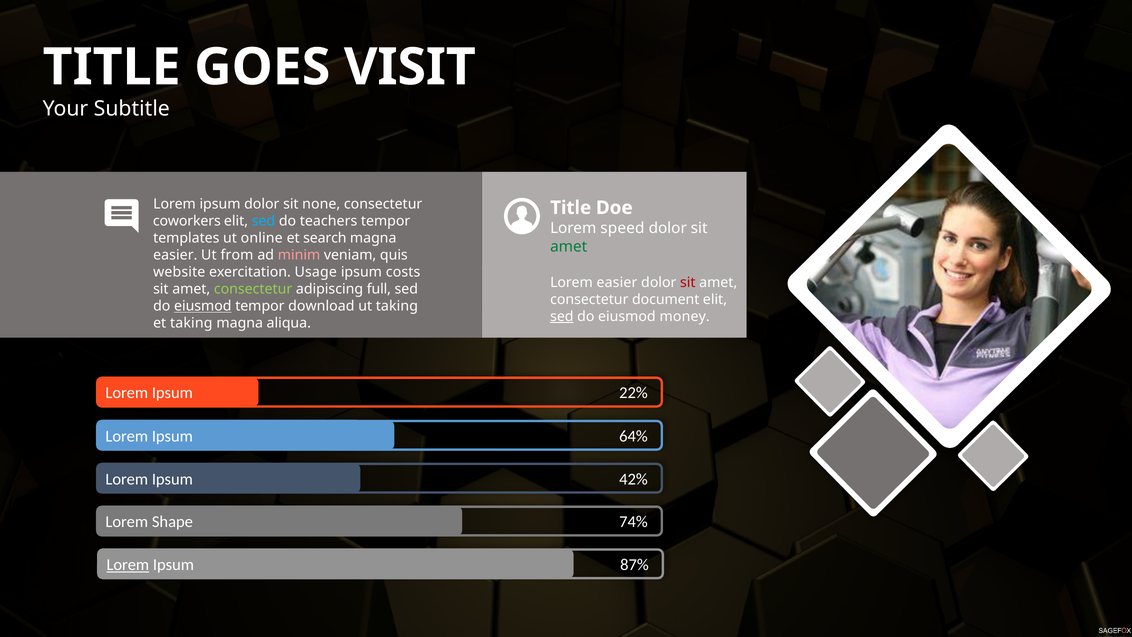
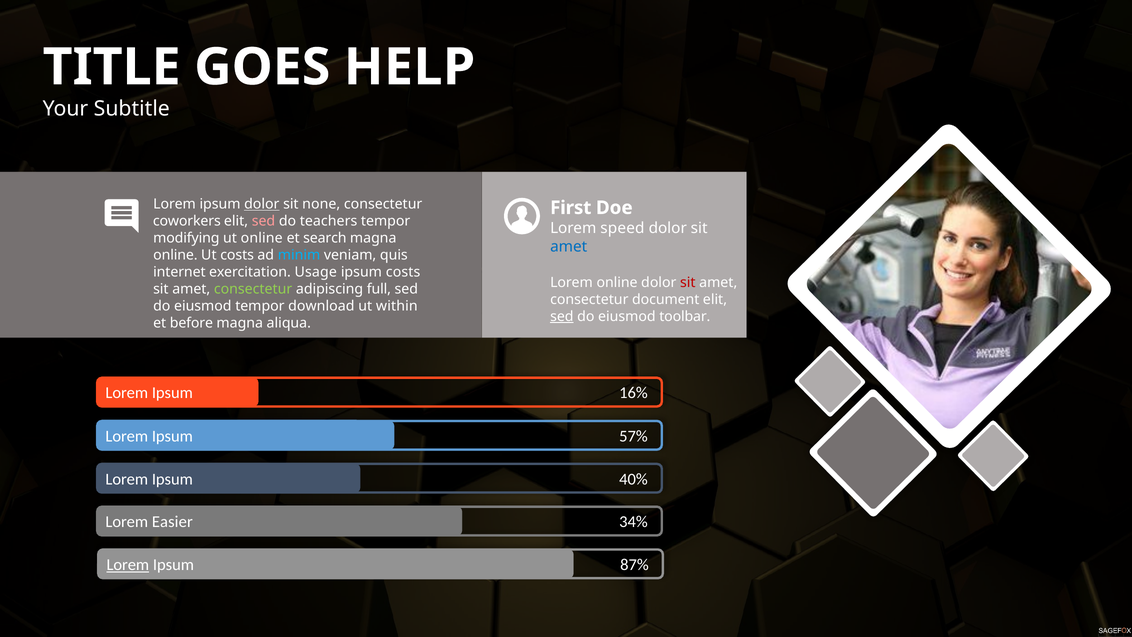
VISIT: VISIT -> HELP (409, 67)
dolor underline: none -> present (262, 204)
Title: Title -> First (571, 208)
sed colour: light blue -> pink (263, 221)
templates: templates -> modifying (186, 238)
amet colour: green -> blue (569, 246)
easier: easier -> online (175, 255)
Ut from: from -> costs (237, 255)
minim colour: pink -> light blue (299, 255)
website: website -> internet (179, 272)
Lorem easier: easier -> online (617, 282)
eiusmod underline: present -> none (203, 306)
ut taking: taking -> within (397, 306)
money: money -> toolbar (685, 316)
et taking: taking -> before (191, 323)
22%: 22% -> 16% (633, 393)
64%: 64% -> 57% (633, 436)
42%: 42% -> 40% (633, 479)
Shape: Shape -> Easier (172, 522)
74%: 74% -> 34% (633, 522)
